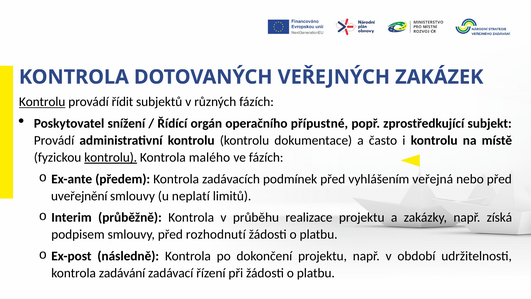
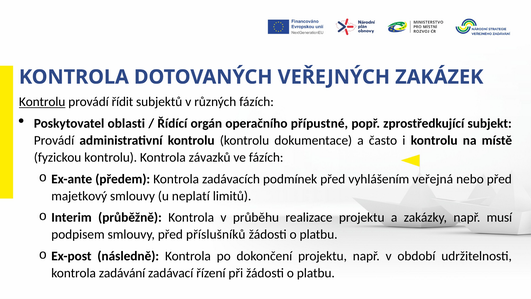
snížení: snížení -> oblasti (126, 123)
kontrolu underline: present -> none (111, 157)
malého: malého -> závazků (210, 157)
uveřejnění: uveřejnění -> majetkový (79, 196)
získá: získá -> musí (499, 217)
rozhodnutí: rozhodnutí -> příslušníků (216, 234)
